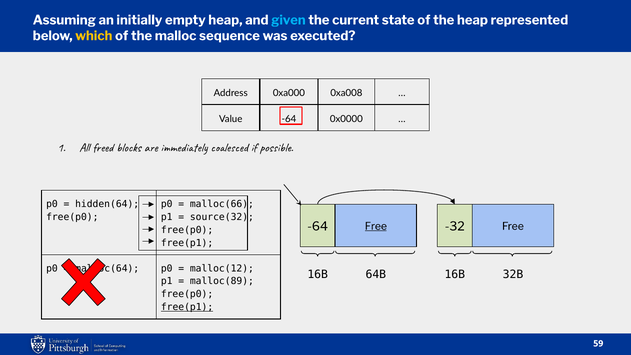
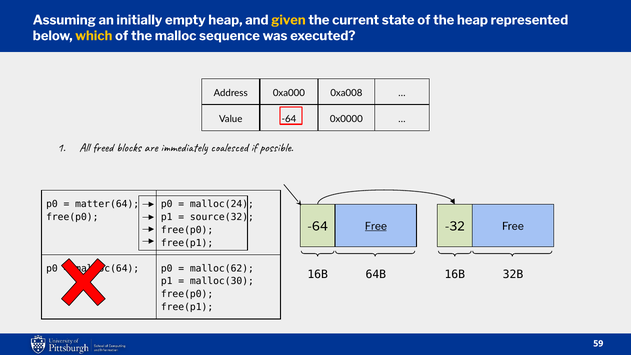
given colour: light blue -> yellow (288, 20)
hidden(64: hidden(64 -> matter(64 (107, 204)
malloc(66: malloc(66 -> malloc(24 (222, 204)
malloc(12: malloc(12 -> malloc(62 (222, 268)
malloc(89: malloc(89 -> malloc(30 (222, 281)
free(p1 underline: present -> none (187, 307)
